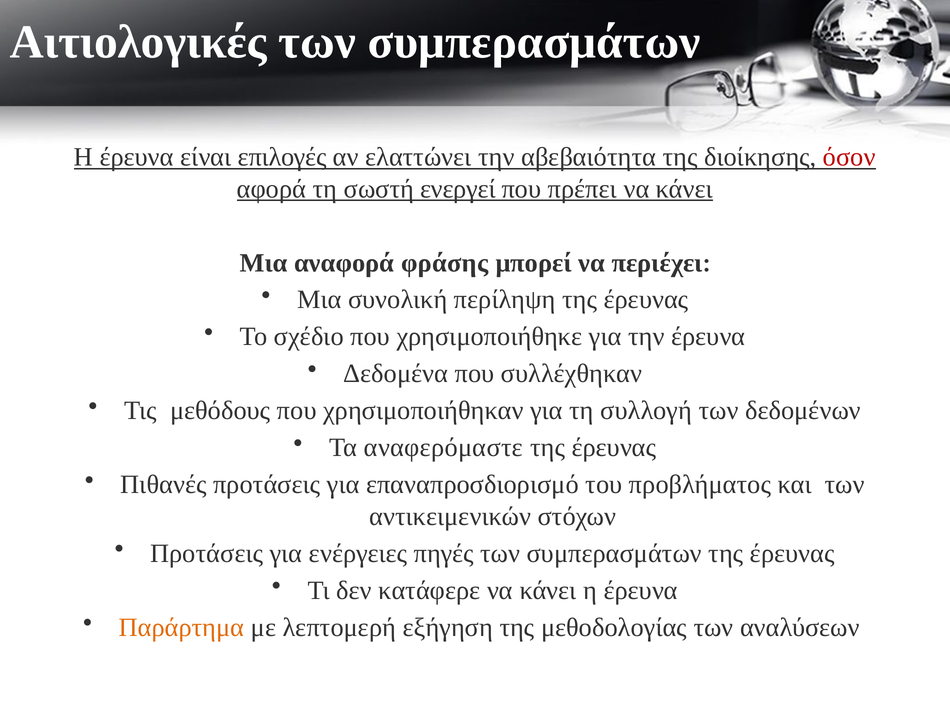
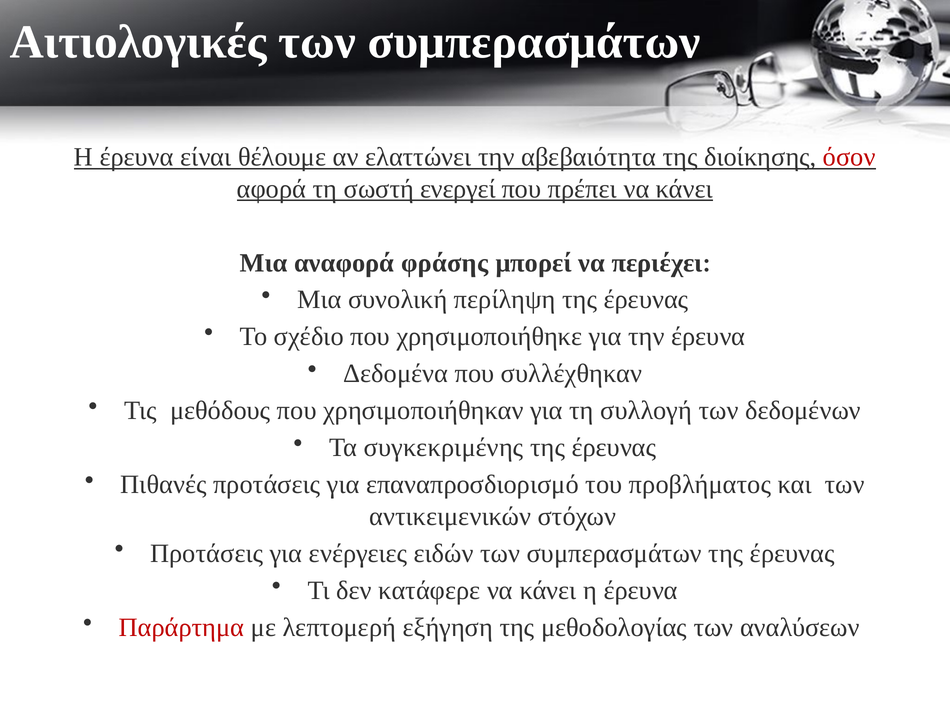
επιλογές: επιλογές -> θέλουμε (282, 157)
αναφερόμαστε: αναφερόμαστε -> συγκεκριμένης (444, 447)
πηγές: πηγές -> ειδών (444, 553)
Παράρτημα colour: orange -> red (181, 627)
